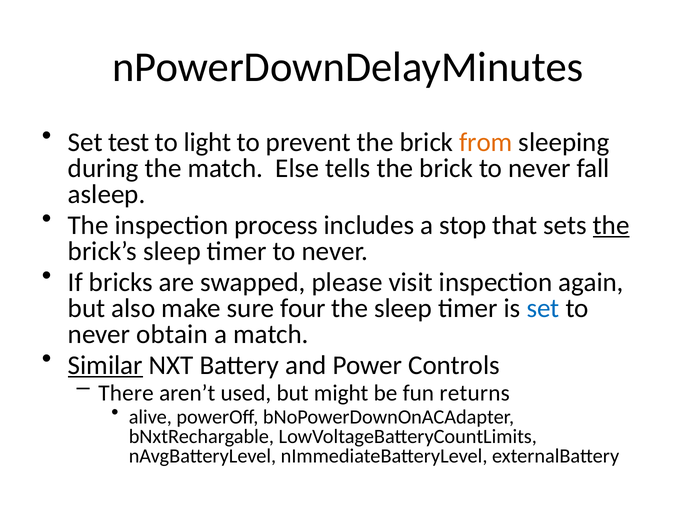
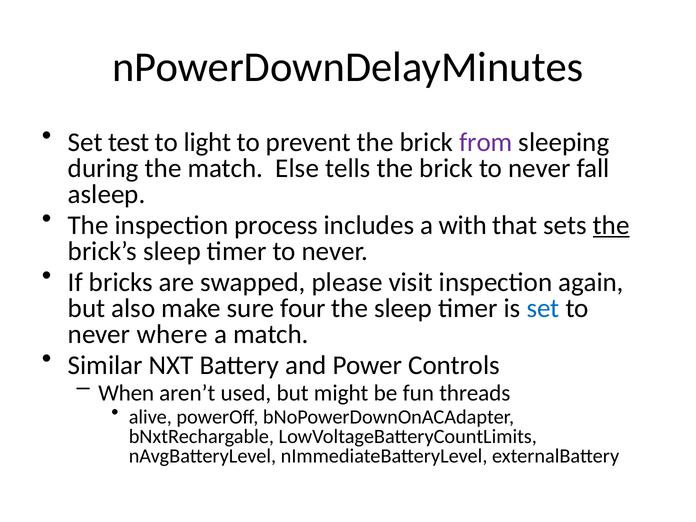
from colour: orange -> purple (486, 142)
stop: stop -> with (463, 225)
obtain: obtain -> where (172, 334)
Similar underline: present -> none (105, 365)
There: There -> When (126, 393)
returns: returns -> threads (475, 393)
